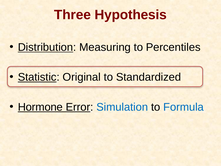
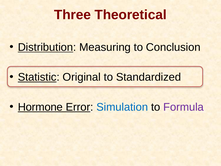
Hypothesis: Hypothesis -> Theoretical (131, 15)
Percentiles: Percentiles -> Conclusion (173, 47)
Formula colour: blue -> purple (184, 107)
